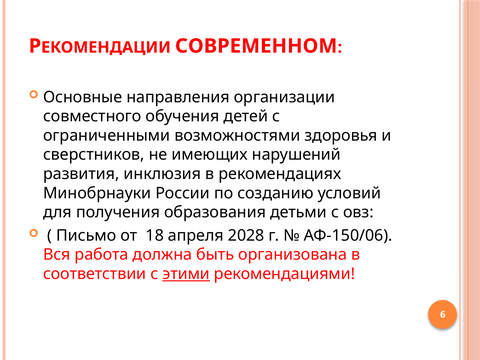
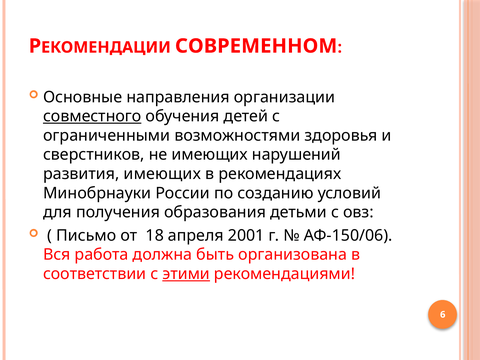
совместного underline: none -> present (92, 116)
развития инклюзия: инклюзия -> имеющих (162, 174)
2028: 2028 -> 2001 (246, 235)
